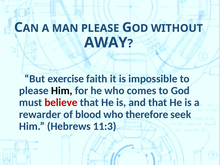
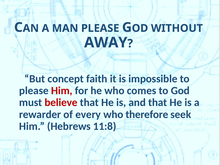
exercise: exercise -> concept (66, 79)
Him colour: black -> red (62, 91)
blood: blood -> every (88, 114)
11:3: 11:3 -> 11:8 (105, 126)
